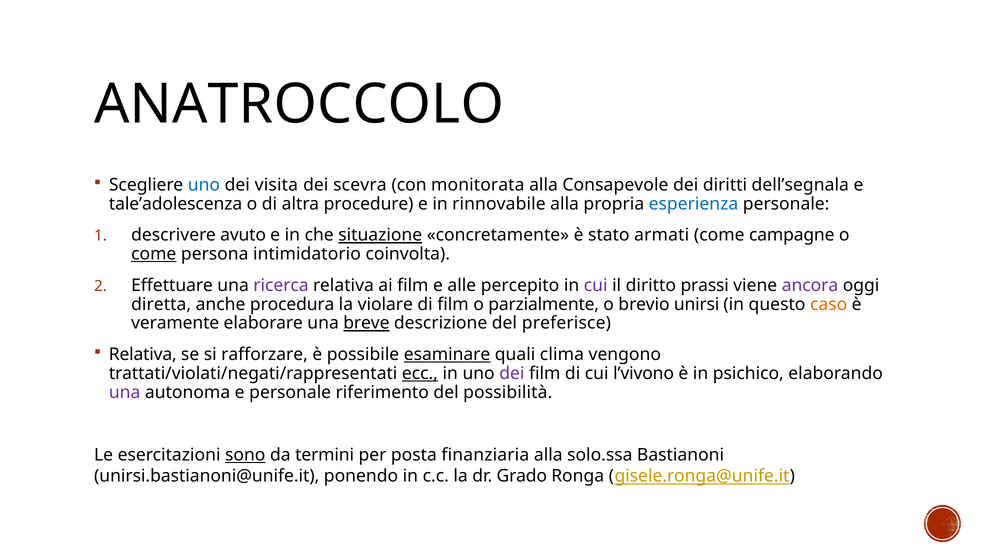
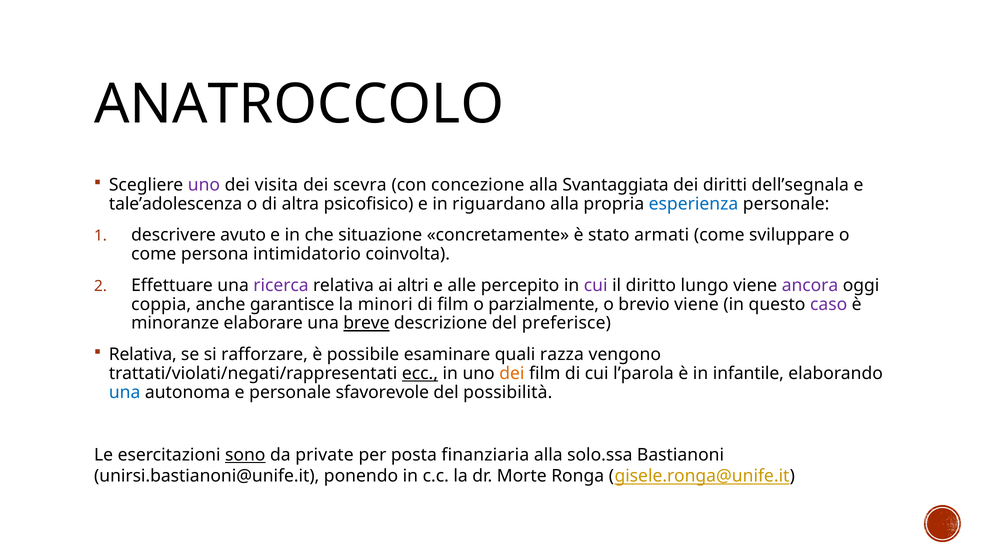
uno colour: blue -> purple (204, 185)
monitorata: monitorata -> concezione (478, 185)
Consapevole: Consapevole -> Svantaggiata (616, 185)
procedure: procedure -> psicofisico (369, 204)
rinnovabile: rinnovabile -> riguardano (499, 204)
situazione underline: present -> none (380, 235)
campagne: campagne -> sviluppare (792, 235)
come underline: present -> none (154, 254)
ai film: film -> altri (413, 285)
prassi: prassi -> lungo (705, 285)
diretta: diretta -> coppia (161, 304)
procedura: procedura -> garantisce (292, 304)
violare: violare -> minori (385, 304)
brevio unirsi: unirsi -> viene (696, 304)
caso colour: orange -> purple (829, 304)
veramente: veramente -> minoranze (175, 323)
esaminare underline: present -> none (447, 354)
clima: clima -> razza (562, 354)
dei colour: purple -> orange (512, 373)
l’vivono: l’vivono -> l’parola (643, 373)
psichico: psichico -> infantile (748, 373)
una colour: purple -> blue (125, 392)
riferimento: riferimento -> sfavorevole (382, 392)
termini: termini -> private (324, 455)
Grado: Grado -> Morte (522, 476)
